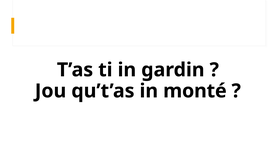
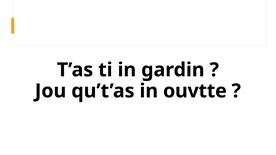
monté: monté -> ouvtte (195, 91)
